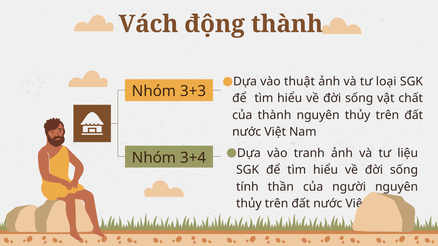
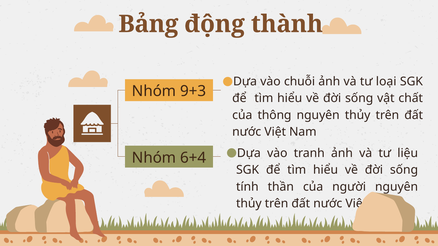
Vách: Vách -> Bảng (148, 24)
thuật: thuật -> chuỗi (300, 82)
3+3: 3+3 -> 9+3 (193, 91)
của thành: thành -> thông (275, 115)
3+4: 3+4 -> 6+4 (193, 158)
